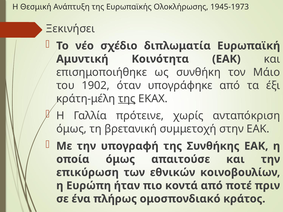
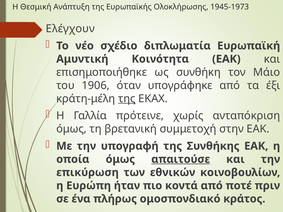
Ξεκινήσει: Ξεκινήσει -> Ελέγχουν (70, 29)
1902: 1902 -> 1906 (96, 85)
απαιτούσε underline: none -> present (181, 159)
